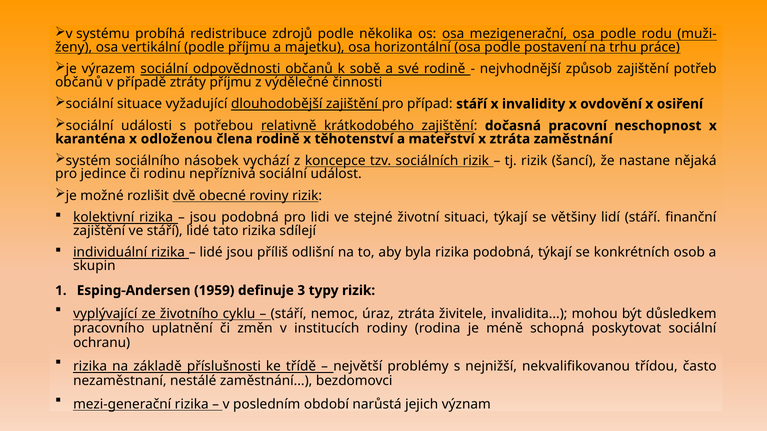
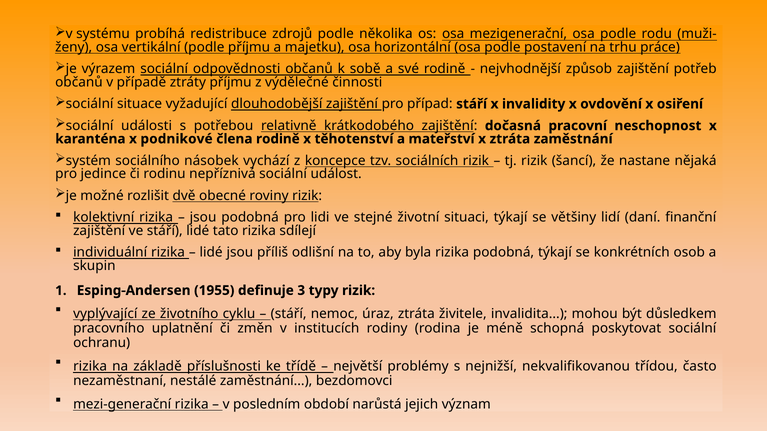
odloženou: odloženou -> podnikové (177, 139)
lidí stáří: stáří -> daní (643, 218)
1959: 1959 -> 1955 (214, 291)
